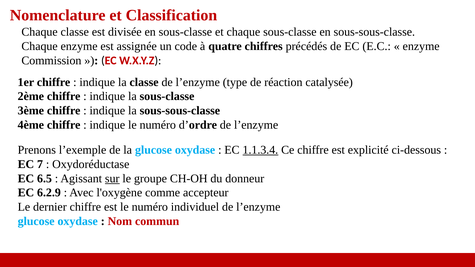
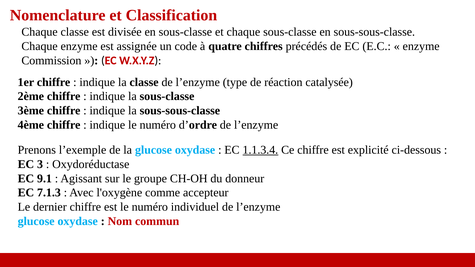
7: 7 -> 3 (40, 164)
6.5: 6.5 -> 9.1 (45, 179)
sur underline: present -> none (112, 179)
6.2.9: 6.2.9 -> 7.1.3 (49, 193)
